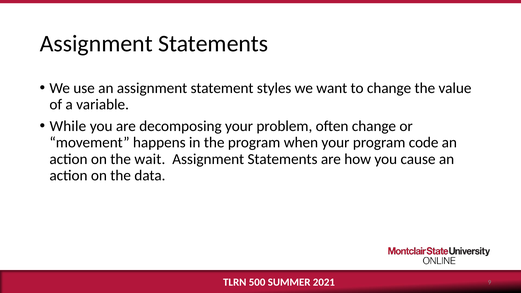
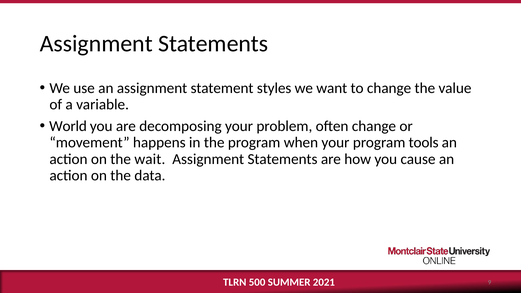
While: While -> World (68, 126)
code: code -> tools (424, 143)
